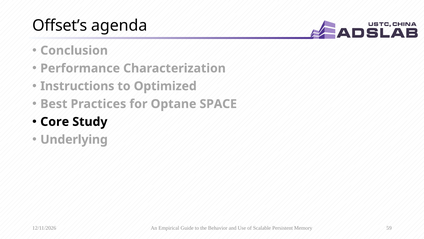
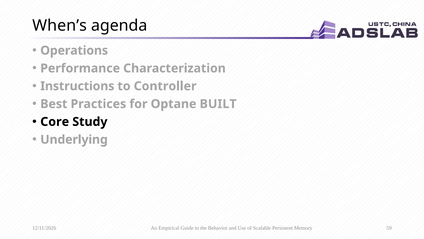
Offset’s: Offset’s -> When’s (60, 25)
Conclusion: Conclusion -> Operations (74, 50)
Optimized: Optimized -> Controller (165, 86)
SPACE: SPACE -> BUILT (218, 104)
